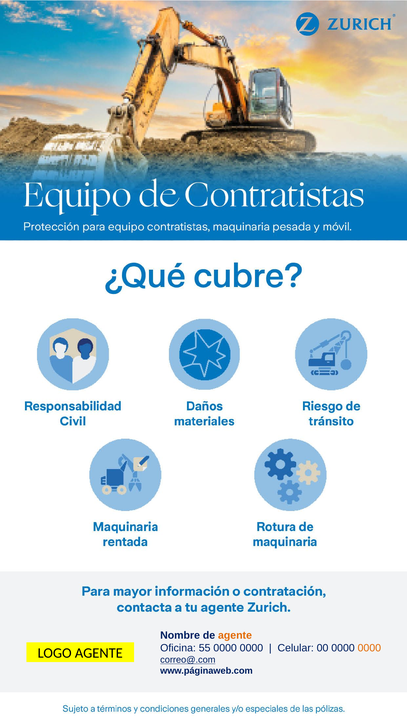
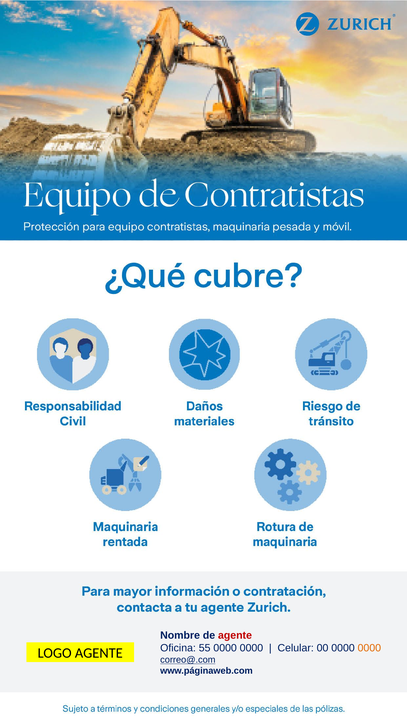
agente colour: orange -> red (235, 636)
